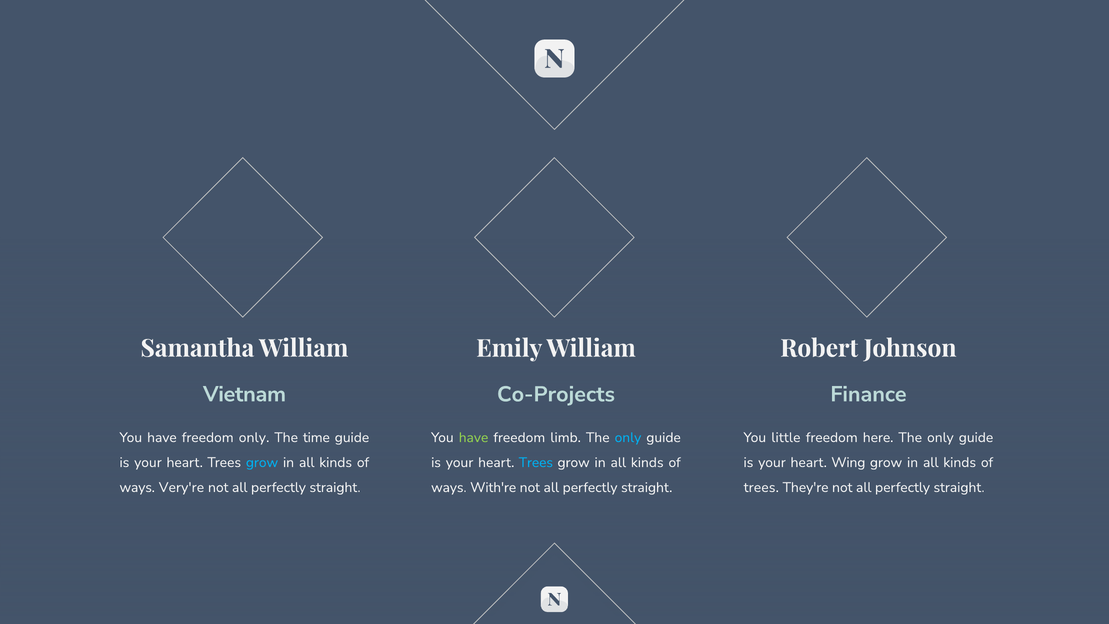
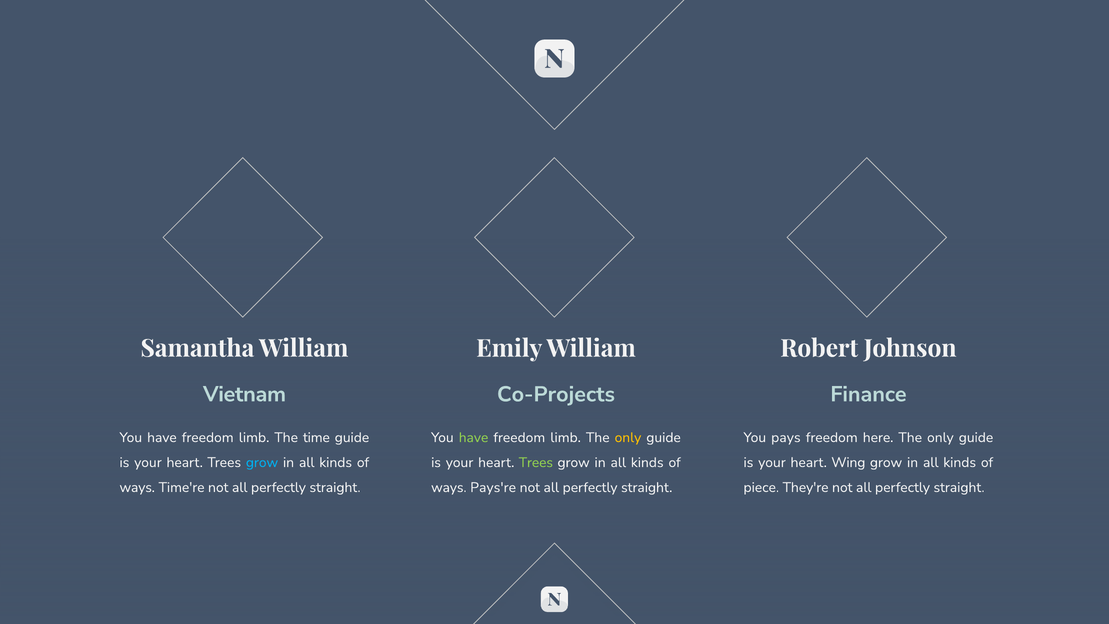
only: only -> limb (254, 437)
only colour: light blue -> yellow (628, 437)
little: little -> pays (786, 437)
Trees colour: light blue -> light green (536, 462)
Very're: Very're -> Time're (182, 487)
With're: With're -> Pays're (493, 487)
trees: trees -> piece (761, 487)
